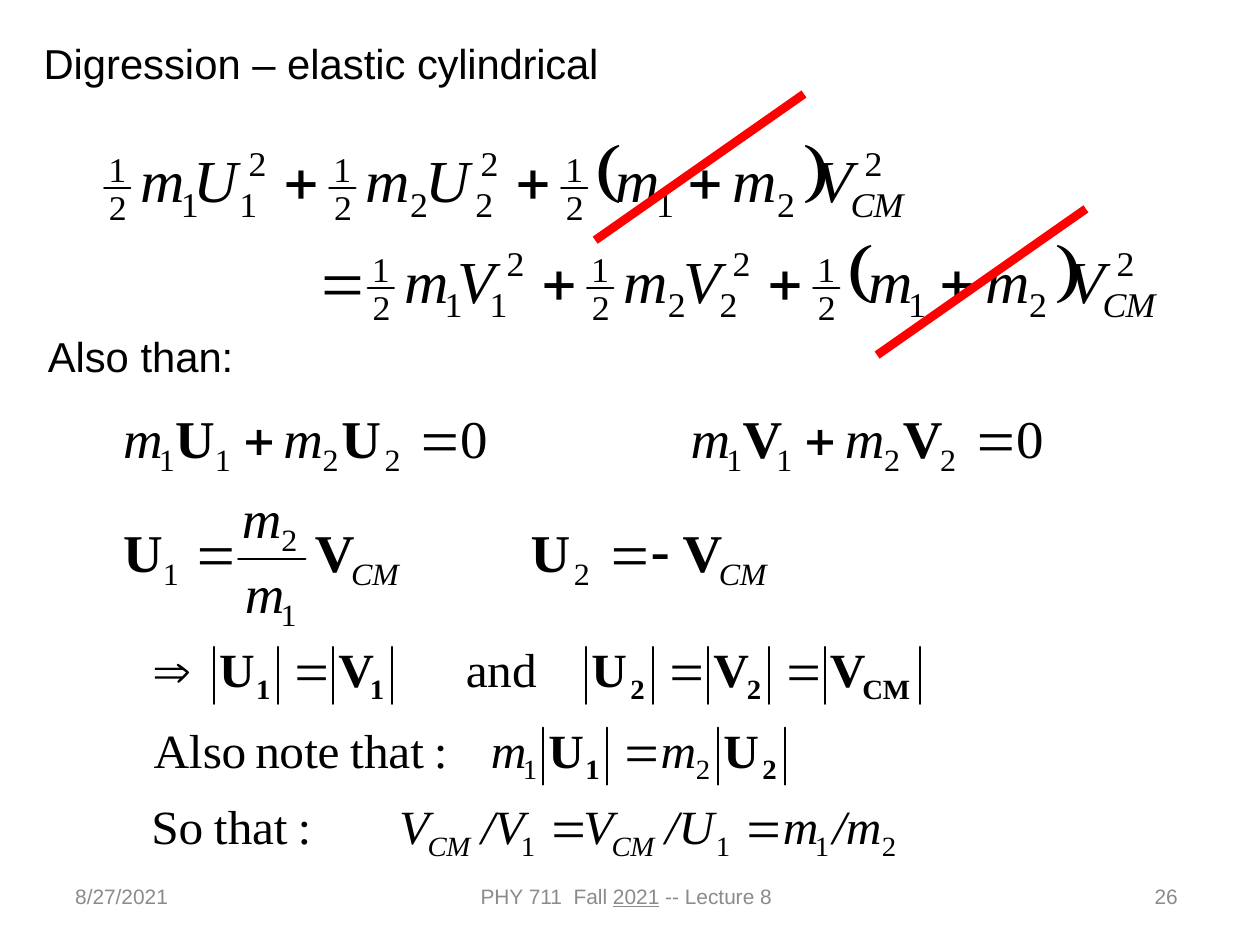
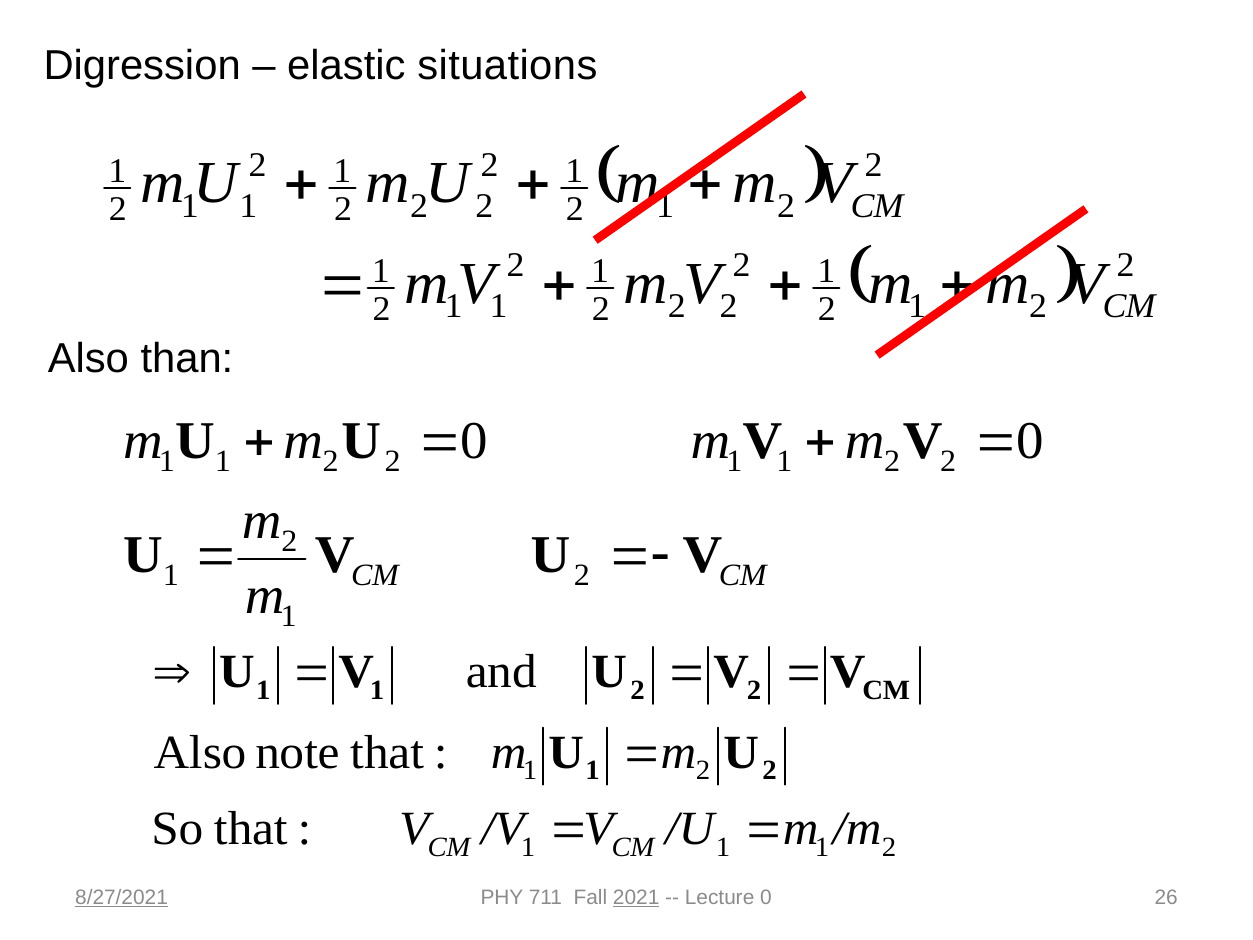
cylindrical: cylindrical -> situations (507, 65)
8/27/2021 underline: none -> present (122, 897)
Lecture 8: 8 -> 0 (766, 897)
